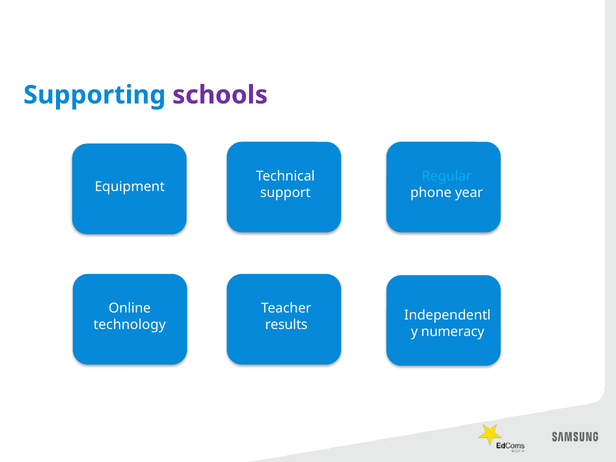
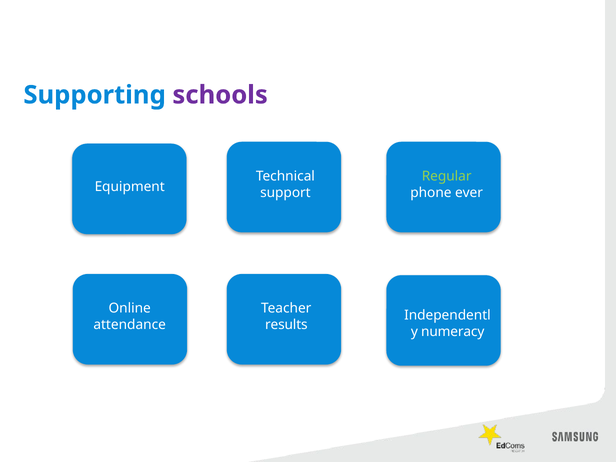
Regular colour: light blue -> light green (447, 176)
year: year -> ever (469, 193)
technology: technology -> attendance (130, 325)
